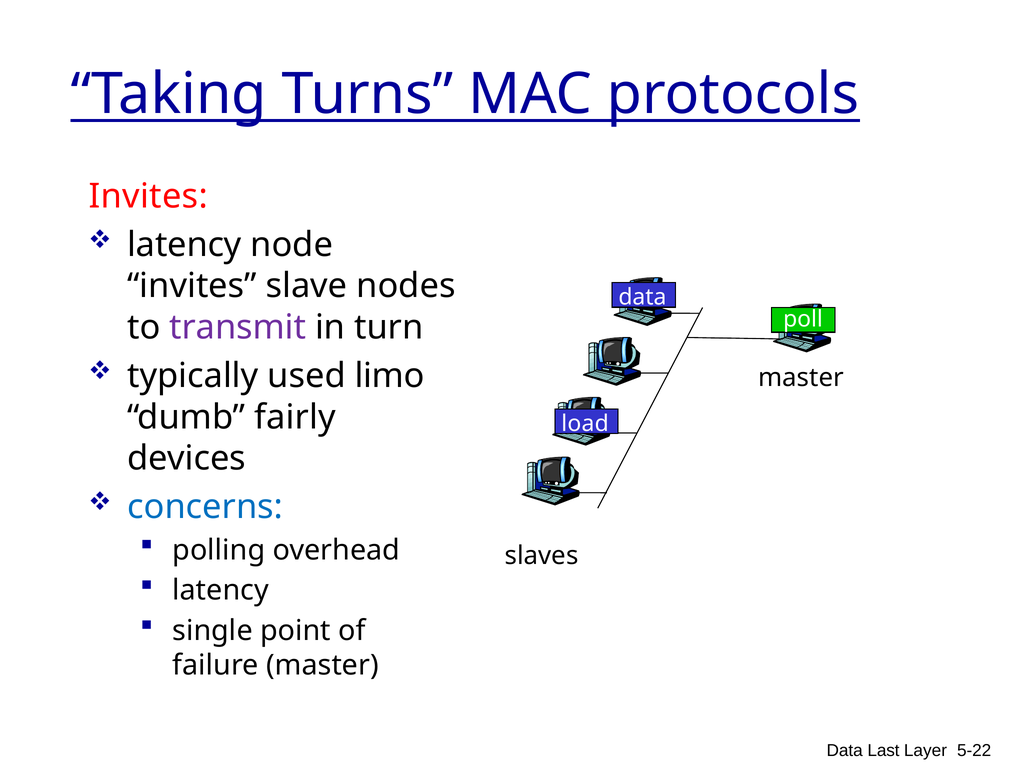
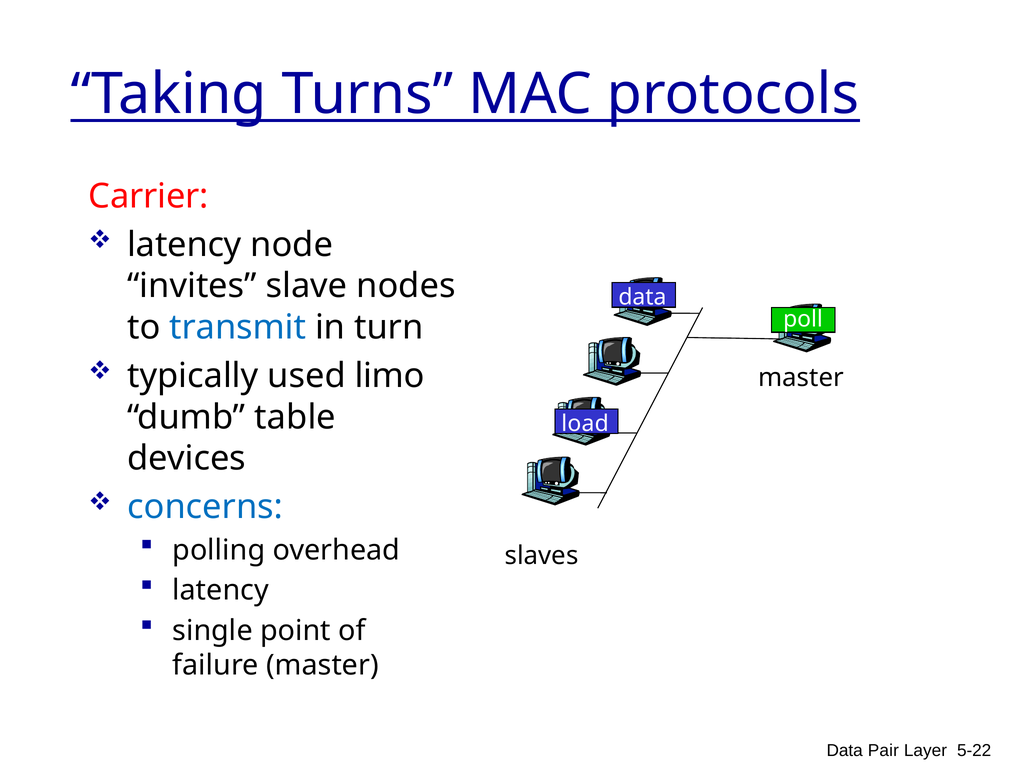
Invites: Invites -> Carrier (149, 196)
transmit colour: purple -> blue (238, 327)
fairly: fairly -> table (295, 417)
Last: Last -> Pair (883, 750)
